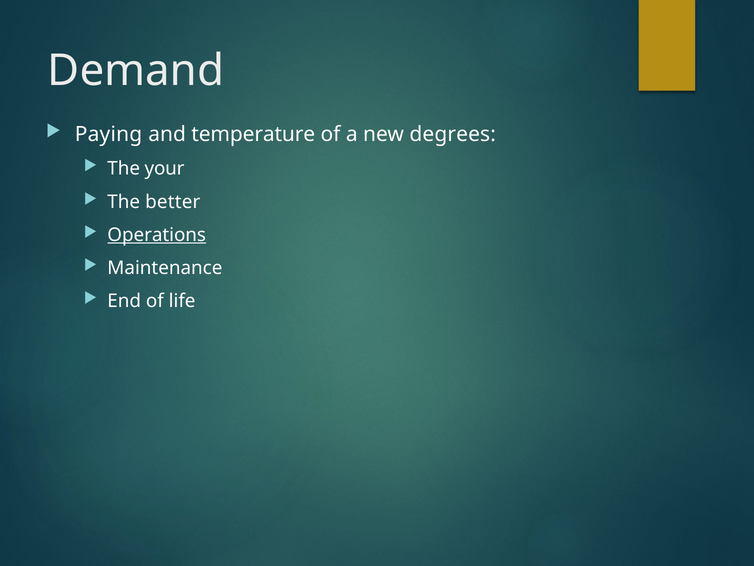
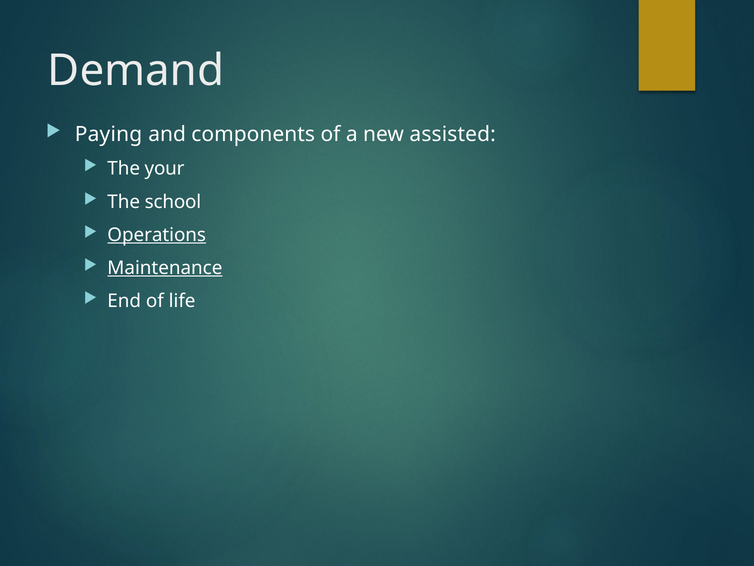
temperature: temperature -> components (253, 134)
degrees: degrees -> assisted (453, 134)
better: better -> school (173, 202)
Maintenance underline: none -> present (165, 268)
